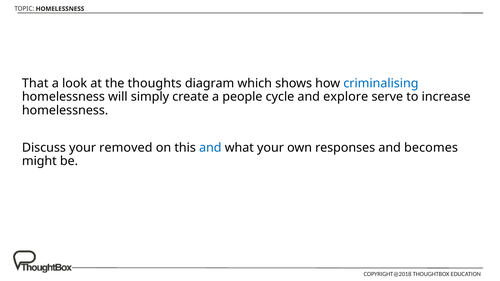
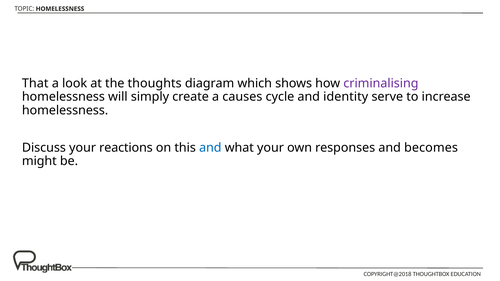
criminalising colour: blue -> purple (381, 83)
people: people -> causes (242, 97)
explore: explore -> identity (346, 97)
removed: removed -> reactions (126, 148)
